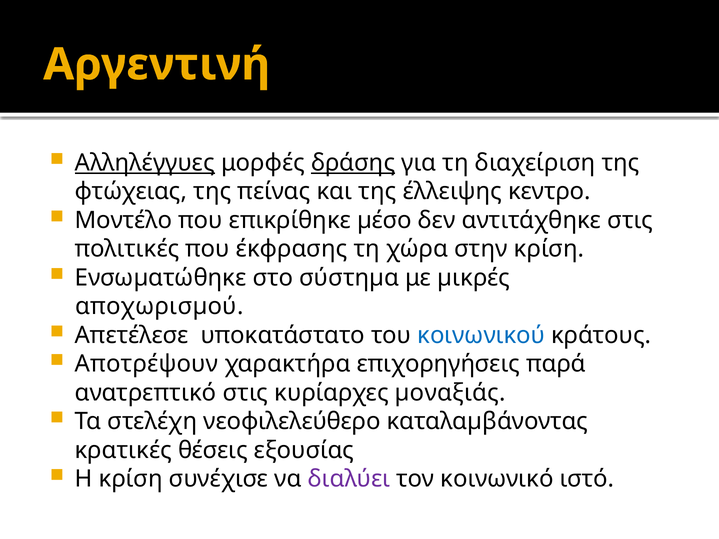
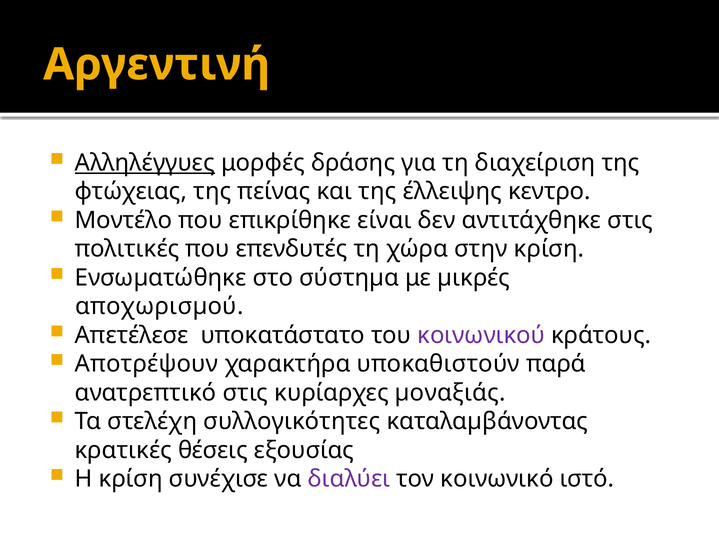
δράσης underline: present -> none (353, 163)
µέσο: µέσο -> είναι (385, 220)
έκφρασης: έκφρασης -> επενδυτές (292, 249)
κοινωνικού colour: blue -> purple (481, 335)
επιχορηγήσεις: επιχορηγήσεις -> υποκαθιστούν (438, 364)
νεοφιλελεύθερο: νεοφιλελεύθερο -> συλλογικότητες (292, 422)
